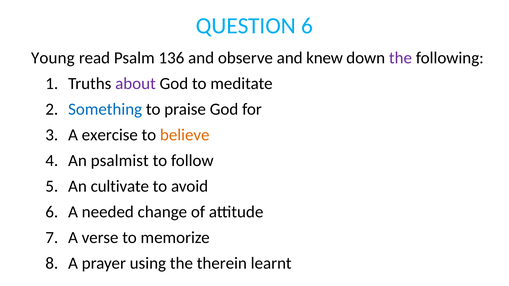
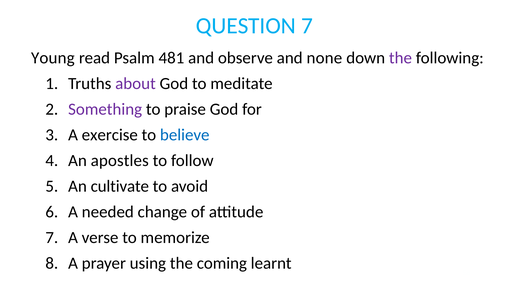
QUESTION 6: 6 -> 7 (307, 26)
136: 136 -> 481 (171, 58)
knew: knew -> none (324, 58)
Something colour: blue -> purple (105, 109)
believe colour: orange -> blue (185, 135)
psalmist: psalmist -> apostles (120, 161)
therein: therein -> coming (222, 263)
